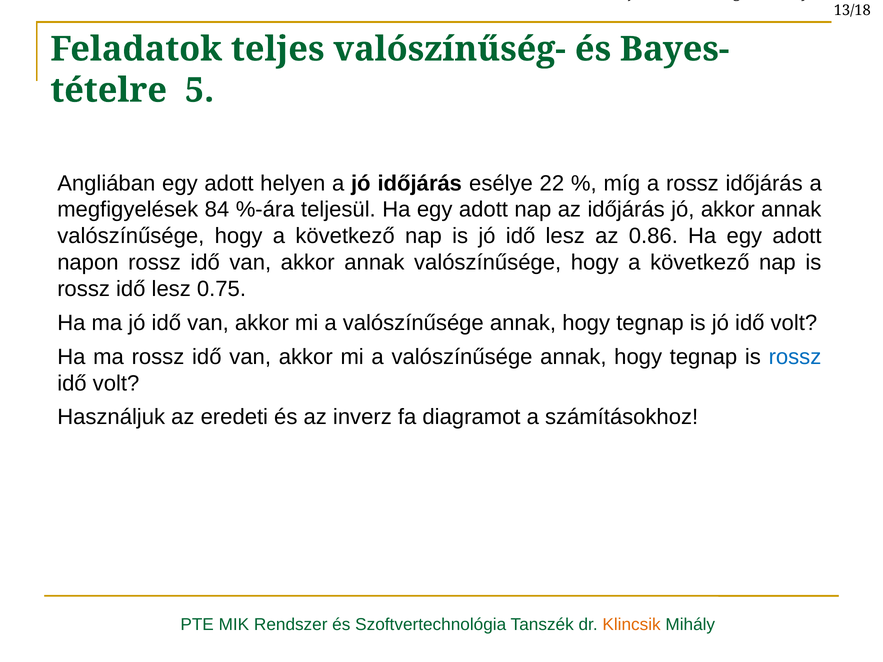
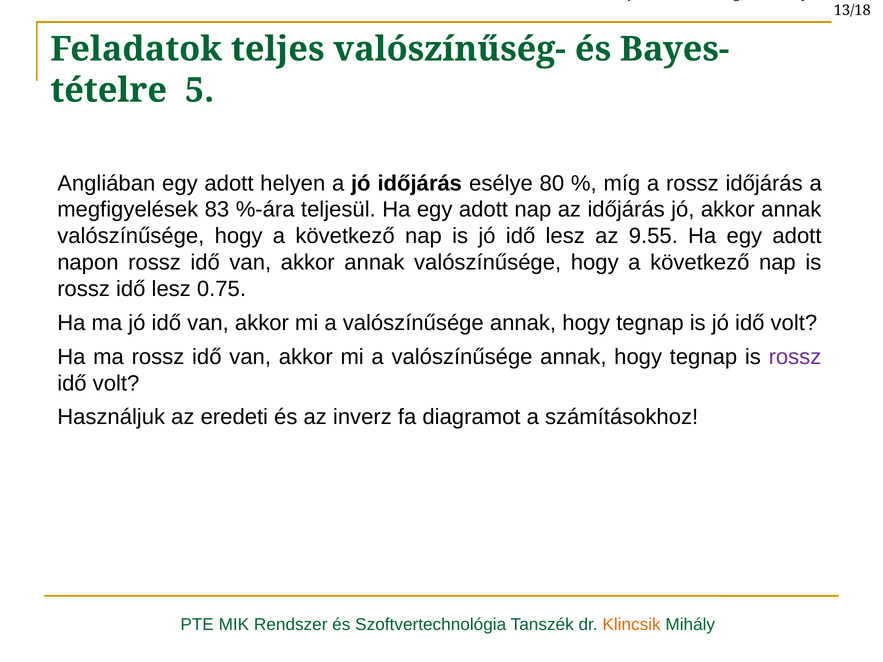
22: 22 -> 80 (552, 183)
84: 84 -> 83 (217, 210)
0.86: 0.86 -> 9.55 (653, 236)
rossz colour: blue -> purple (795, 357)
